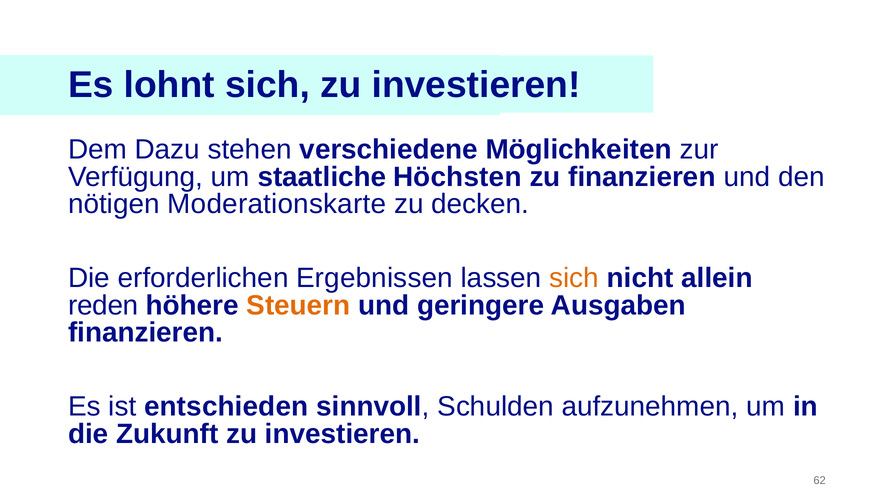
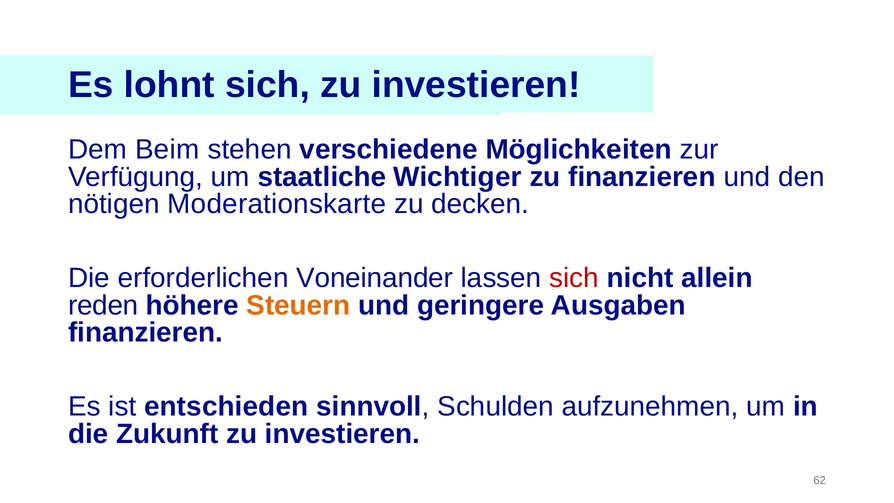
Dazu: Dazu -> Beim (167, 150)
Höchsten: Höchsten -> Wichtiger (457, 177)
Ergebnissen: Ergebnissen -> Voneinander (375, 278)
sich colour: orange -> red (574, 278)
